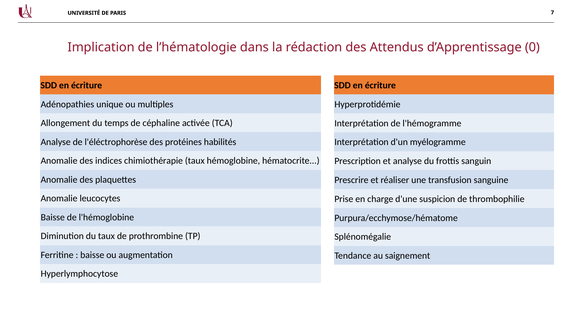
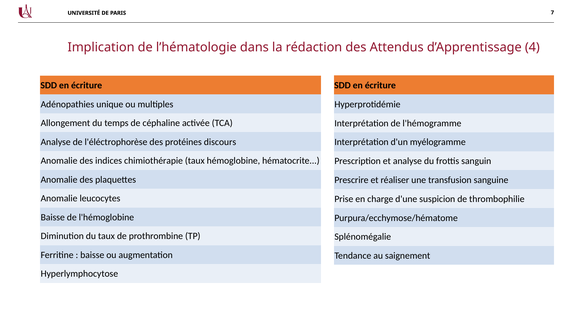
0: 0 -> 4 (532, 47)
habilités: habilités -> discours (220, 142)
